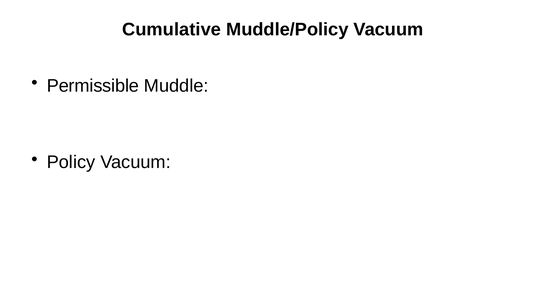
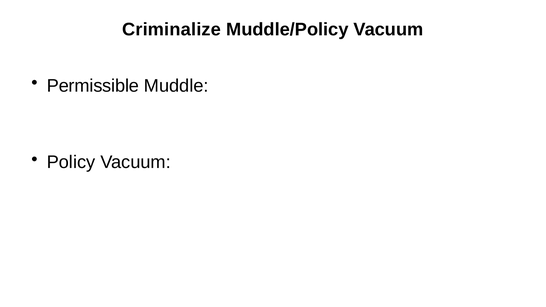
Cumulative: Cumulative -> Criminalize (172, 30)
